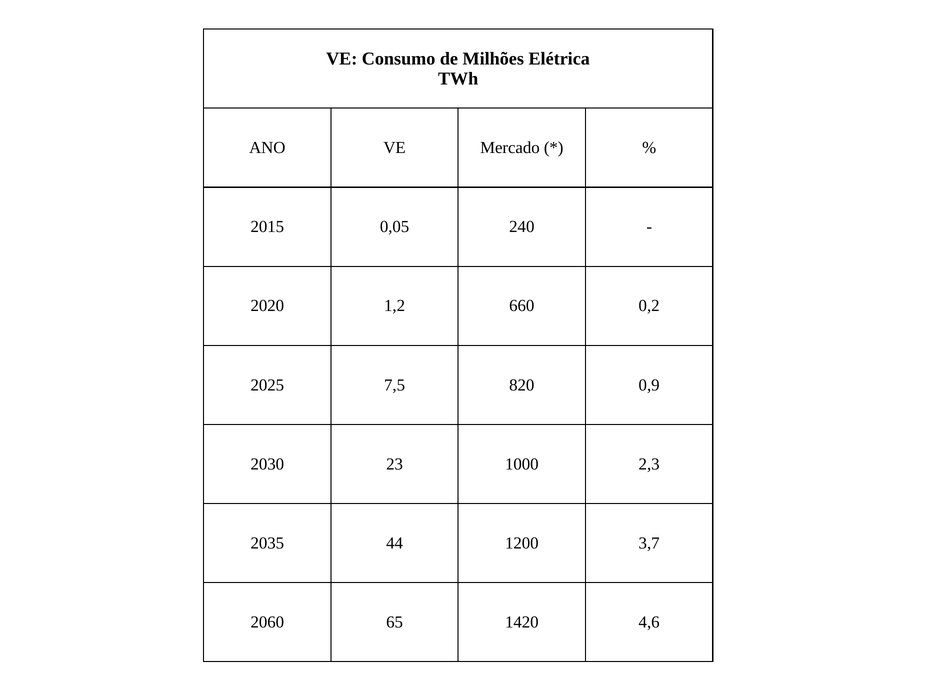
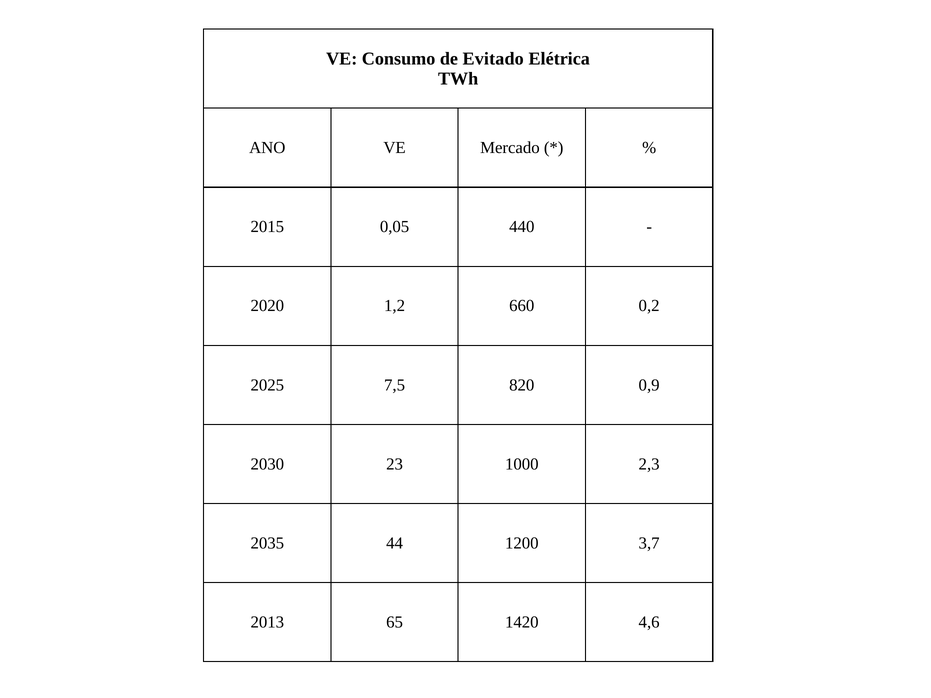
Milhões: Milhões -> Evitado (493, 59)
240: 240 -> 440 (522, 227)
2060: 2060 -> 2013 (267, 622)
